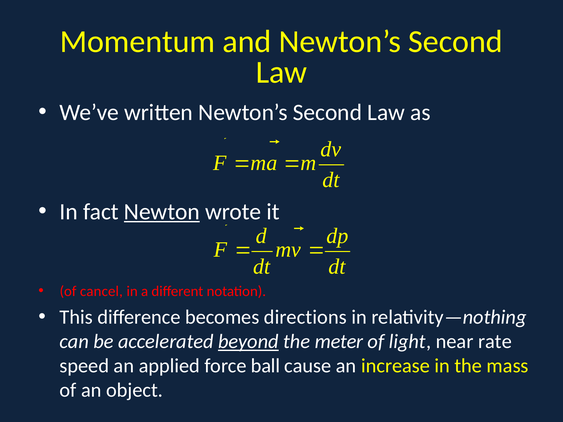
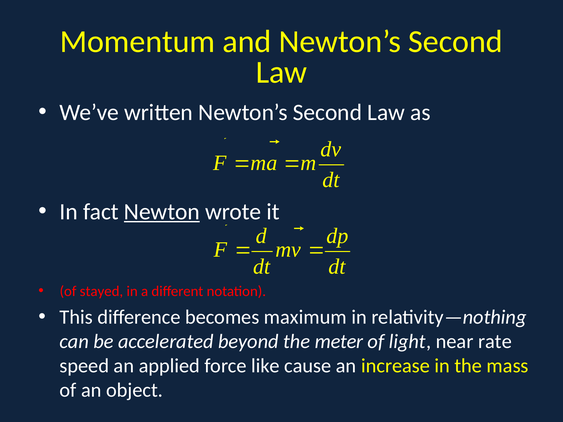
cancel: cancel -> stayed (101, 291)
directions: directions -> maximum (305, 317)
beyond underline: present -> none (248, 342)
ball: ball -> like (265, 366)
